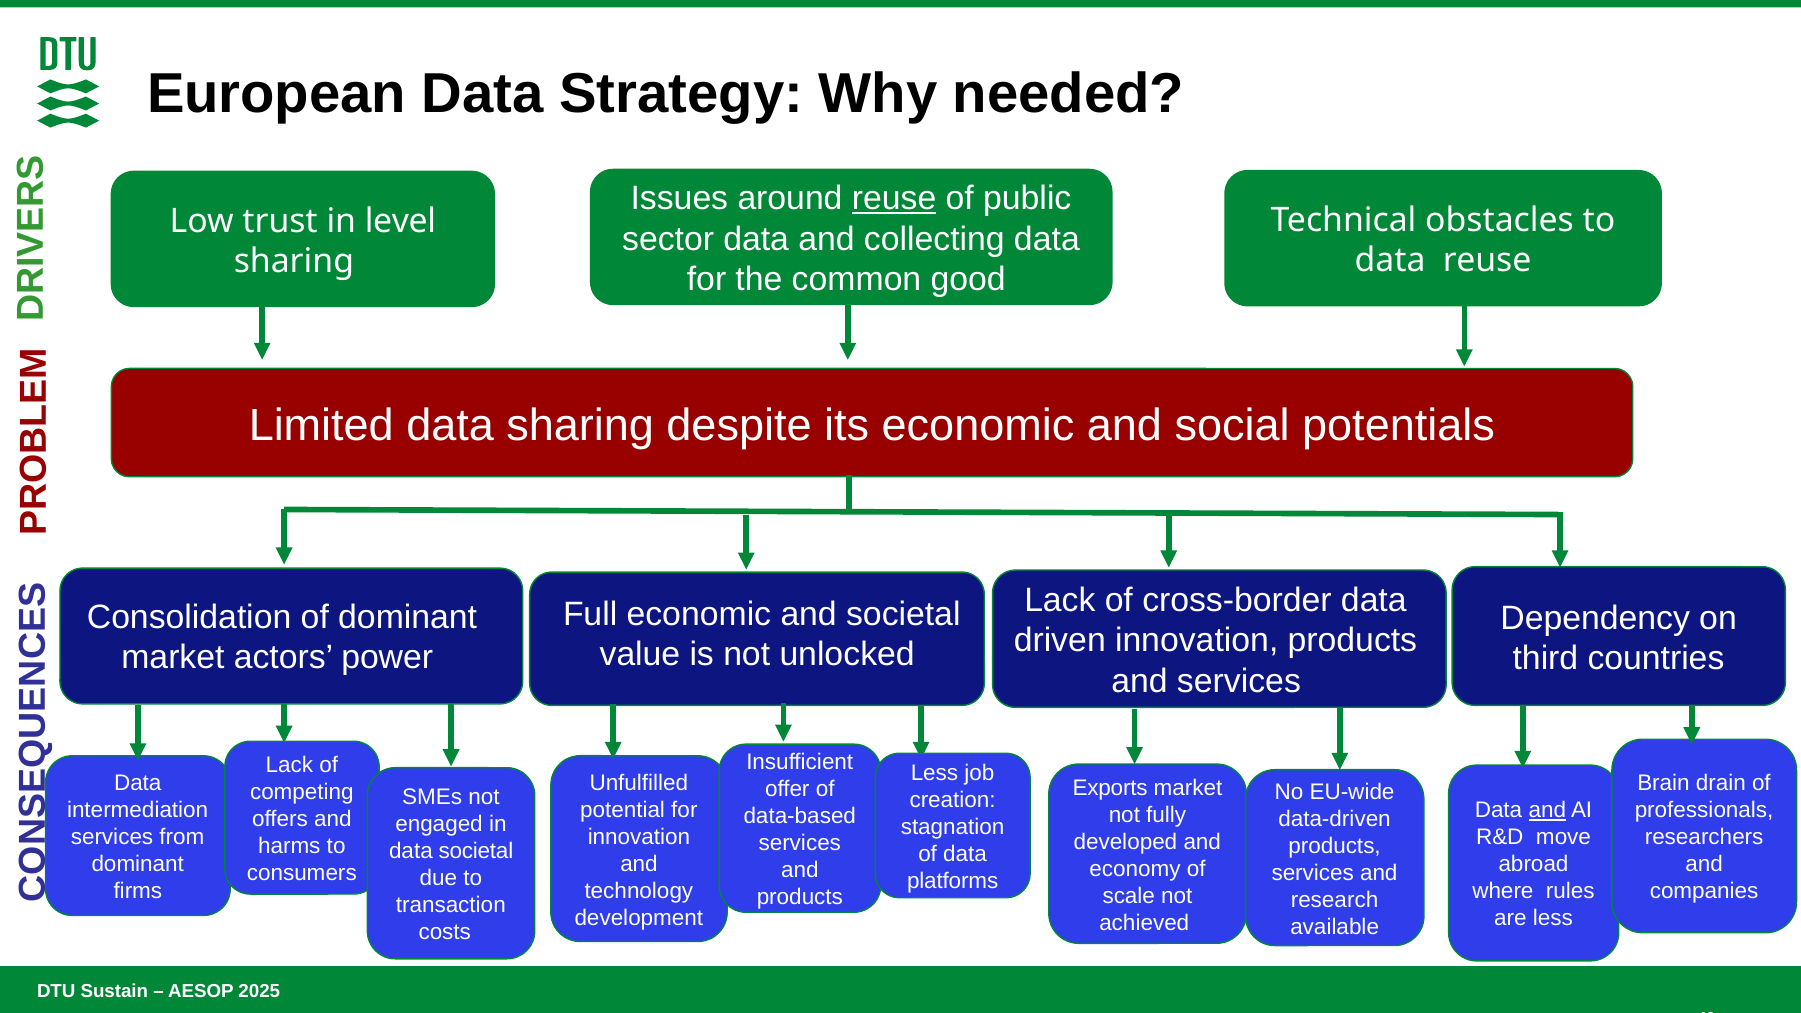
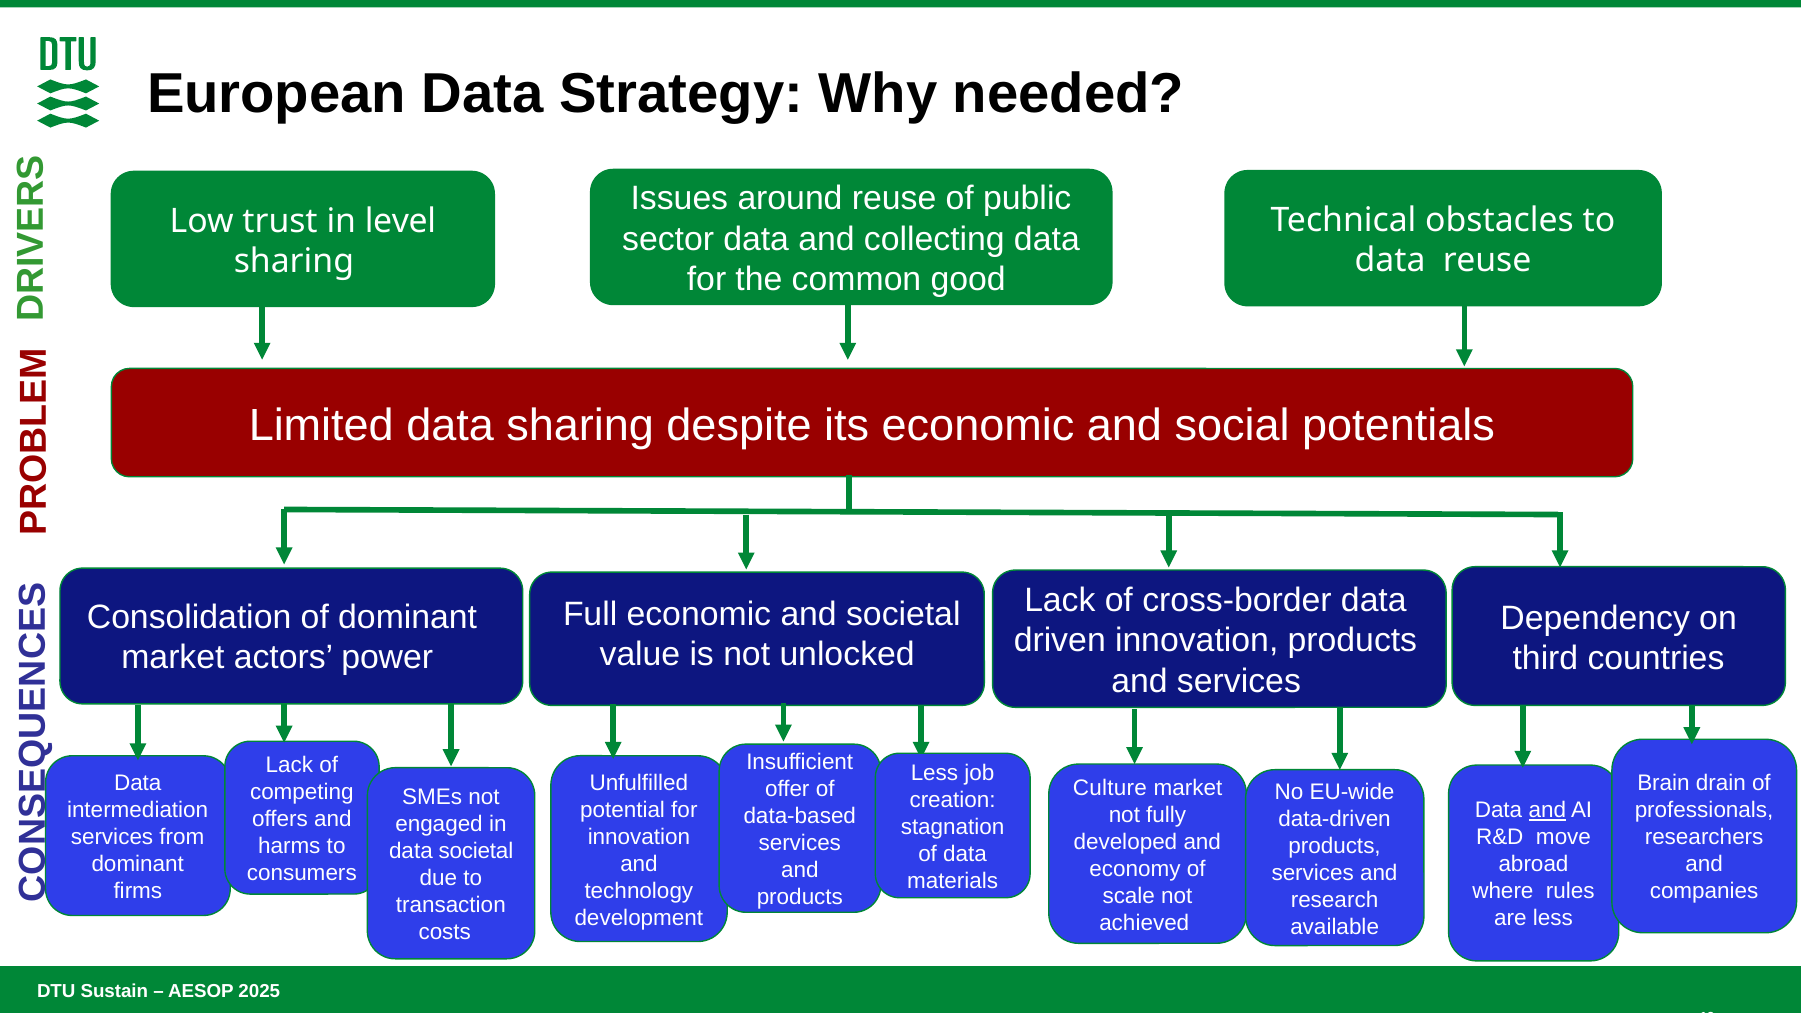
reuse underline: present -> none (894, 199)
Exports: Exports -> Culture (1110, 788)
platforms: platforms -> materials (953, 881)
